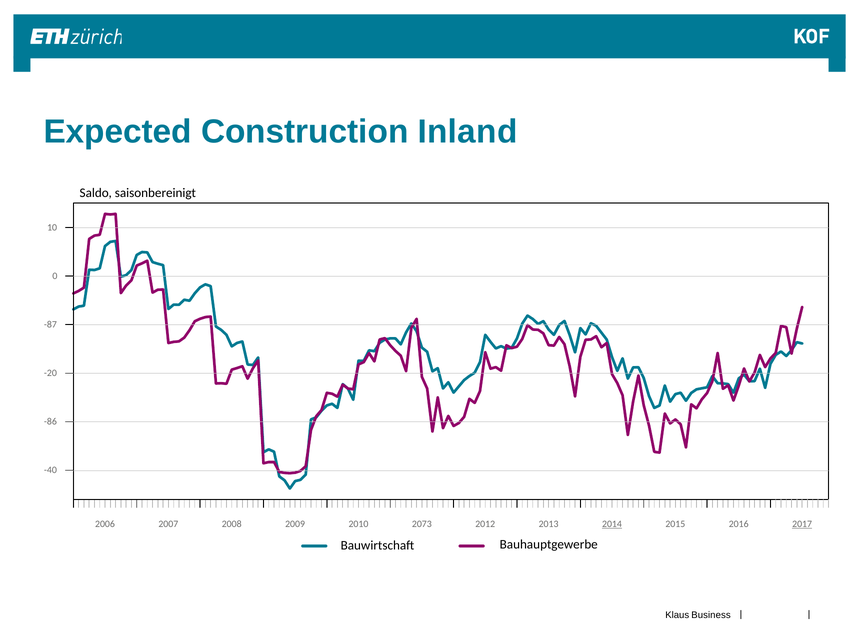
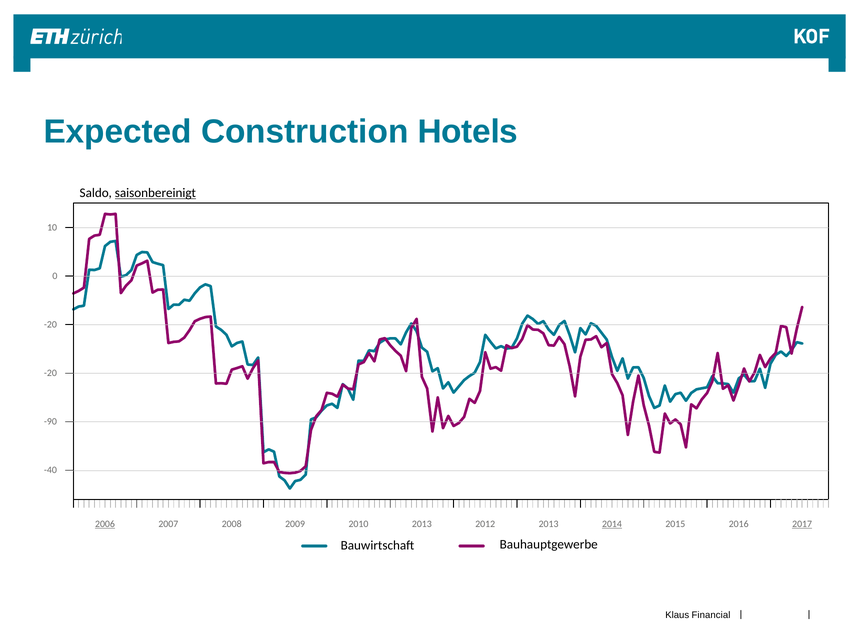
Inland: Inland -> Hotels (468, 132)
saisonbereinigt underline: none -> present (155, 193)
-87: -87 -> -20 (50, 325)
-86: -86 -> -90 (50, 422)
2006 underline: none -> present (105, 524)
2010 2073: 2073 -> 2013 (422, 524)
Business: Business -> Financial (711, 615)
